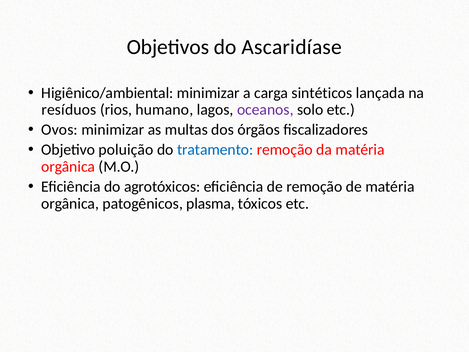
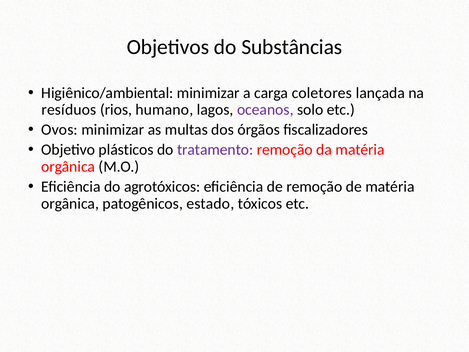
Ascaridíase: Ascaridíase -> Substâncias (292, 47)
sintéticos: sintéticos -> coletores (322, 93)
poluição: poluição -> plásticos (126, 150)
tratamento colour: blue -> purple (215, 150)
plasma: plasma -> estado (210, 203)
